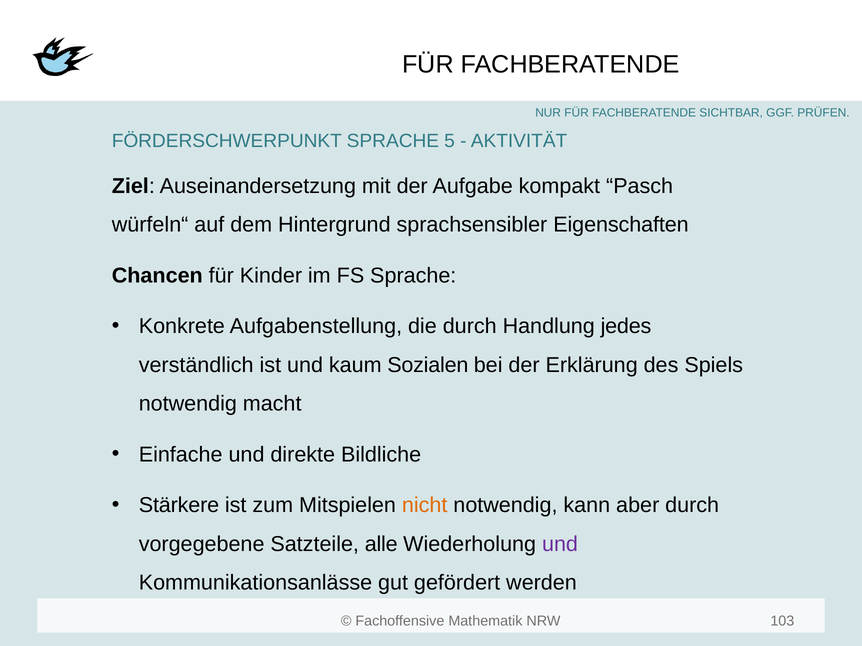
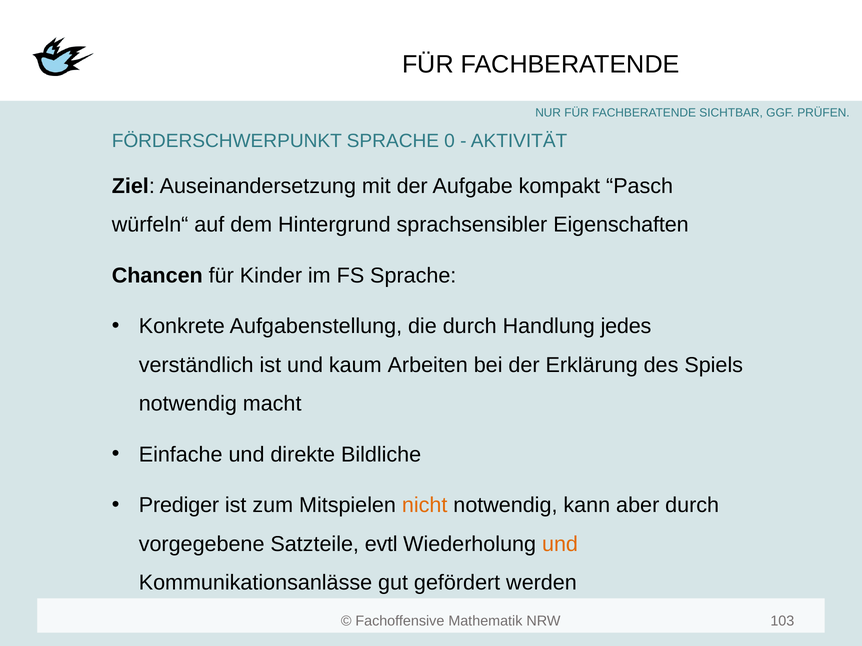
5: 5 -> 0 (450, 141)
Sozialen: Sozialen -> Arbeiten (428, 365)
Stärkere: Stärkere -> Prediger (179, 506)
alle: alle -> evtl (381, 544)
und colour: purple -> orange (560, 544)
